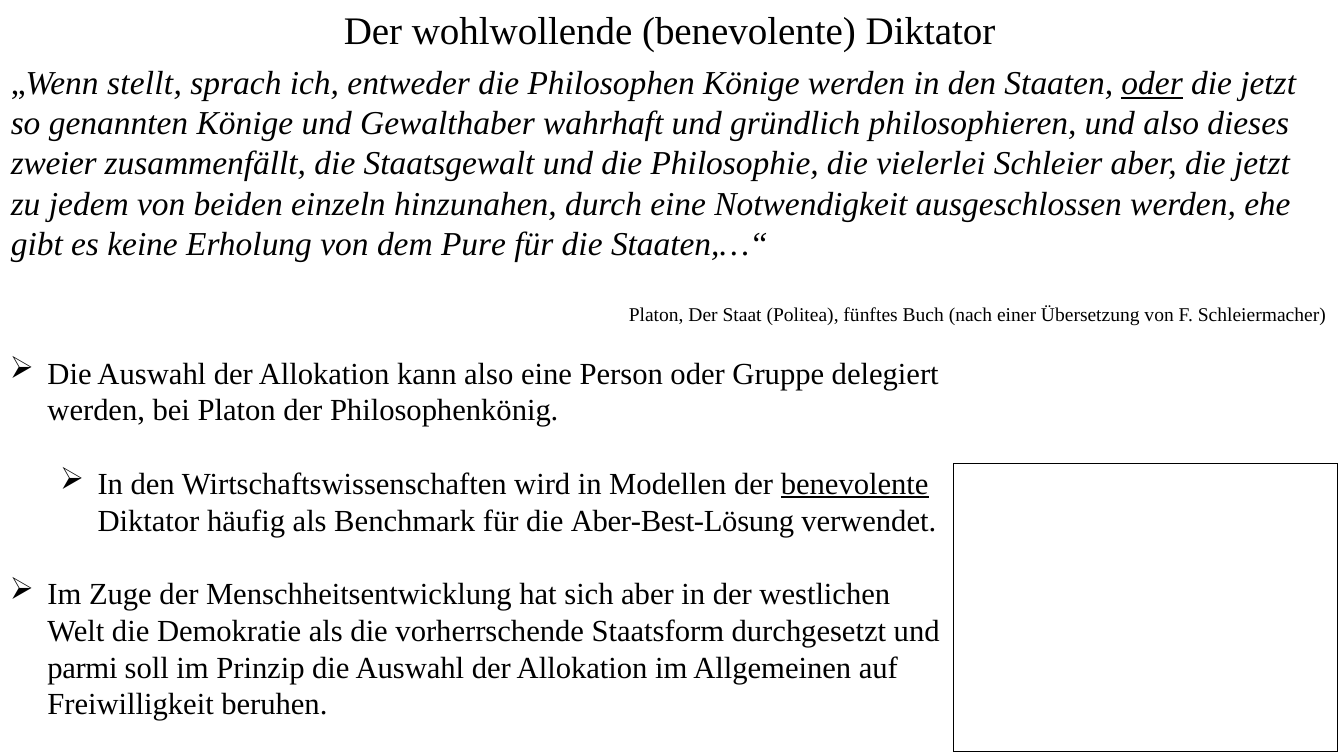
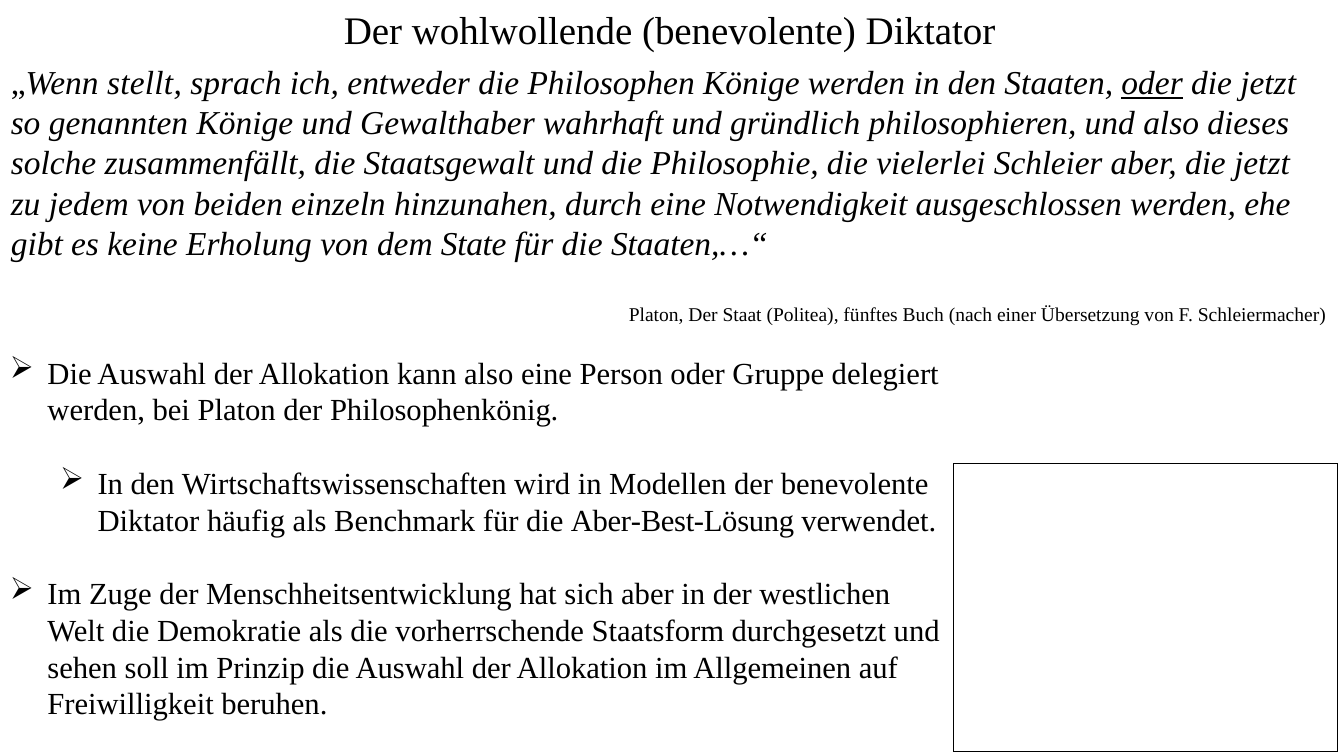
zweier: zweier -> solche (54, 164)
Pure: Pure -> State (474, 244)
benevolente underline: present -> none (855, 485)
parmi: parmi -> sehen (82, 668)
